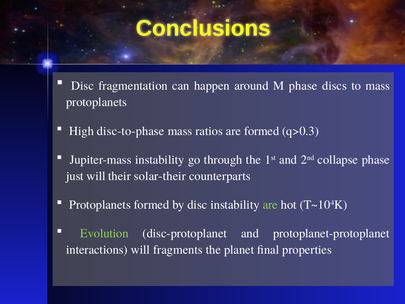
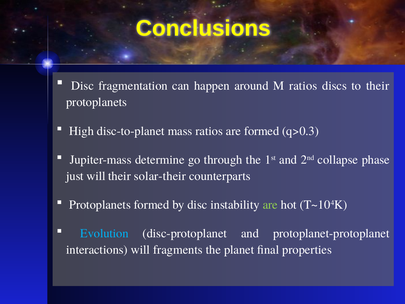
M phase: phase -> ratios (303, 86)
to mass: mass -> their (378, 86)
disc-to-phase: disc-to-phase -> disc-to-planet (131, 131)
Jupiter-mass instability: instability -> determine (160, 160)
Evolution colour: light green -> light blue (104, 233)
